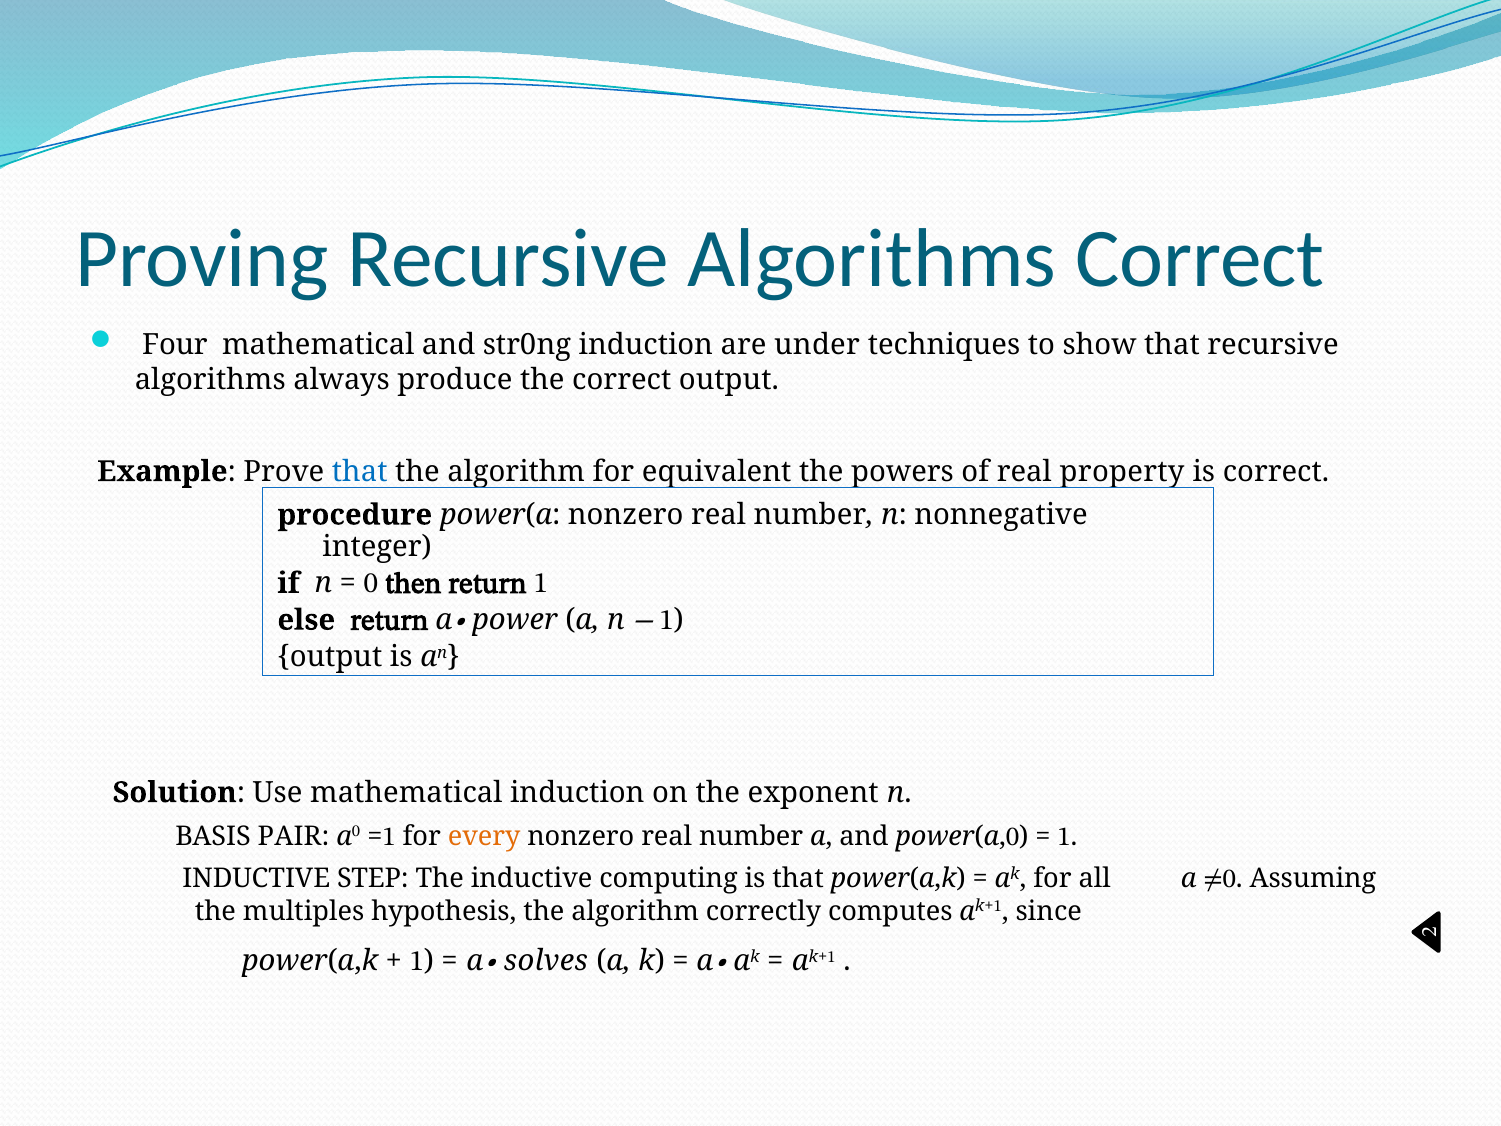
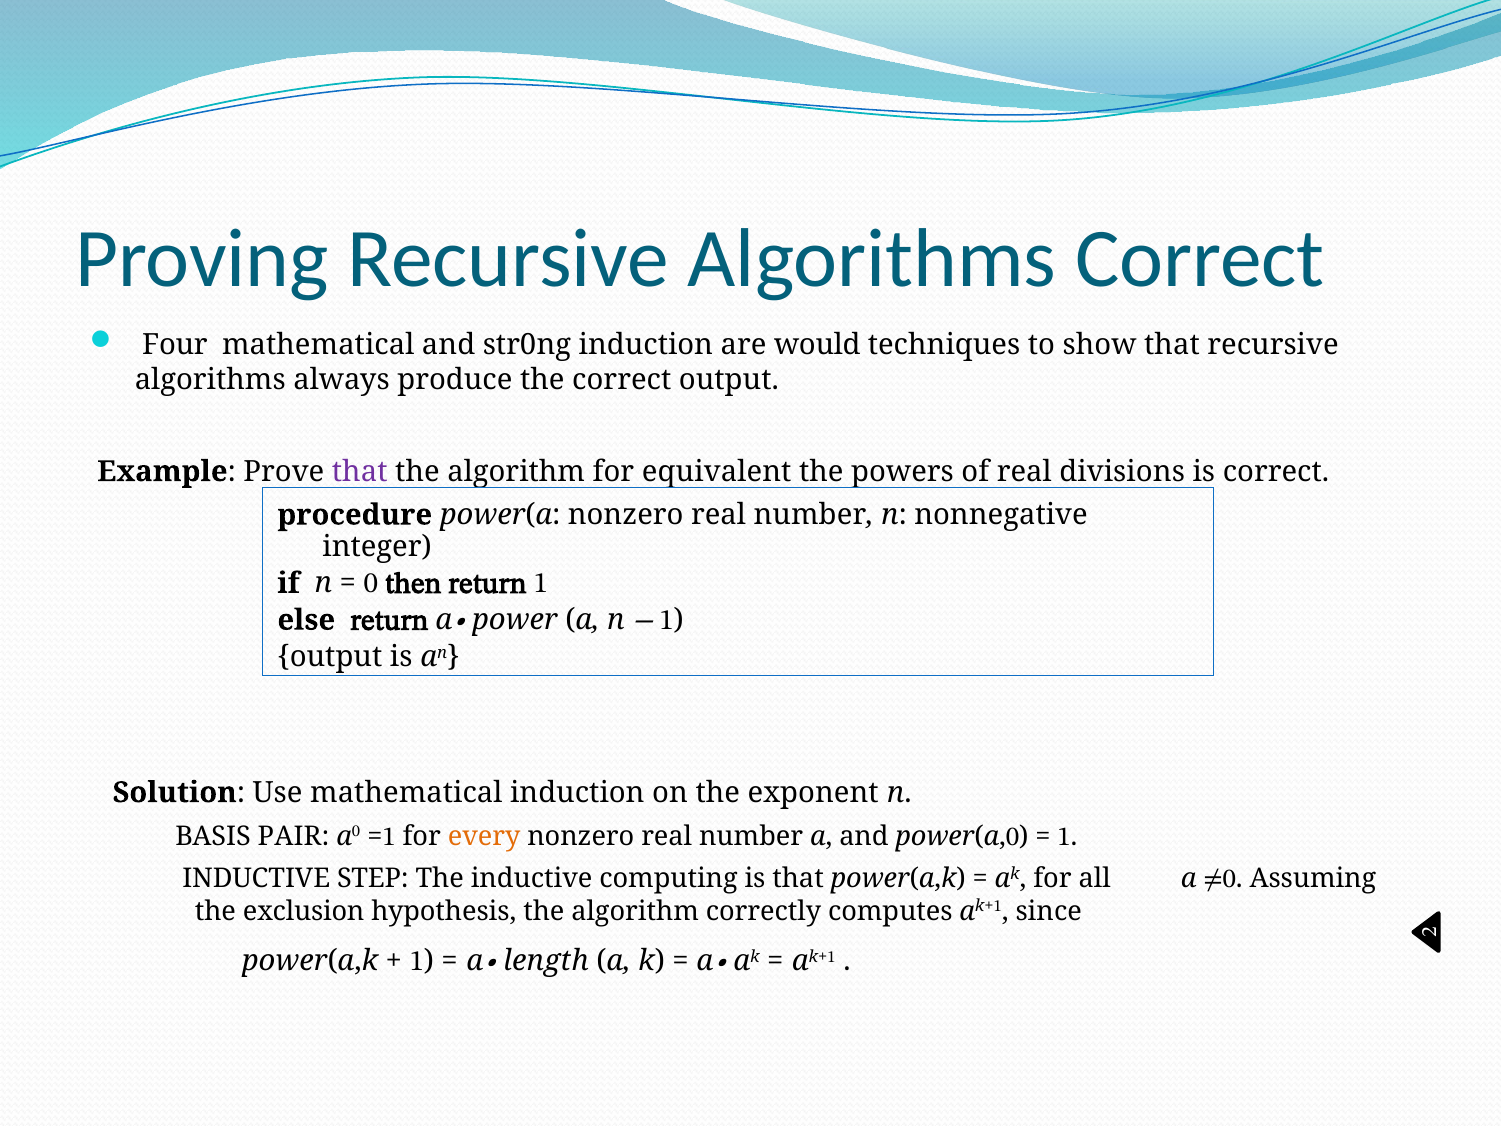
under: under -> would (817, 345)
that colour: blue -> purple (360, 471)
property: property -> divisions (1122, 471)
multiples: multiples -> exclusion (304, 911)
solves: solves -> length (546, 961)
